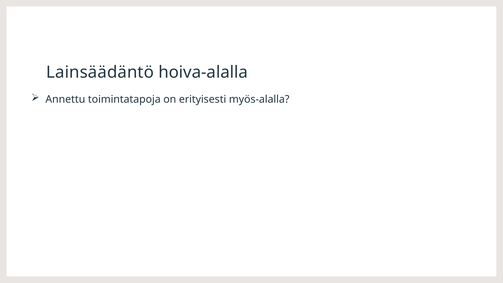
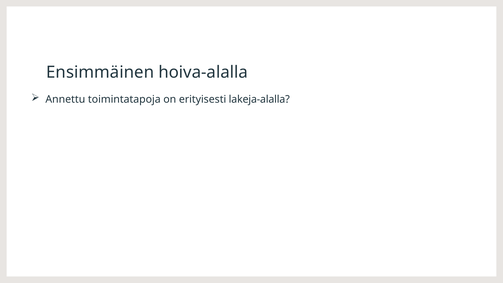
Lainsäädäntö: Lainsäädäntö -> Ensimmäinen (100, 72)
myös-alalla: myös-alalla -> lakeja-alalla (259, 99)
